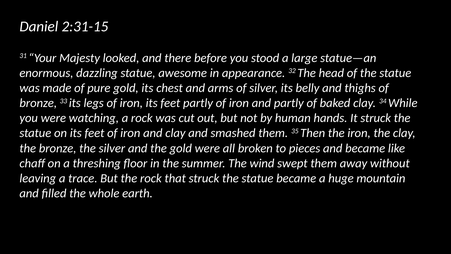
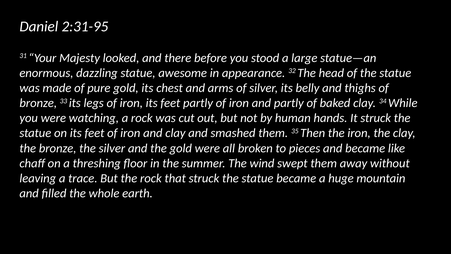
2:31-15: 2:31-15 -> 2:31-95 (85, 26)
